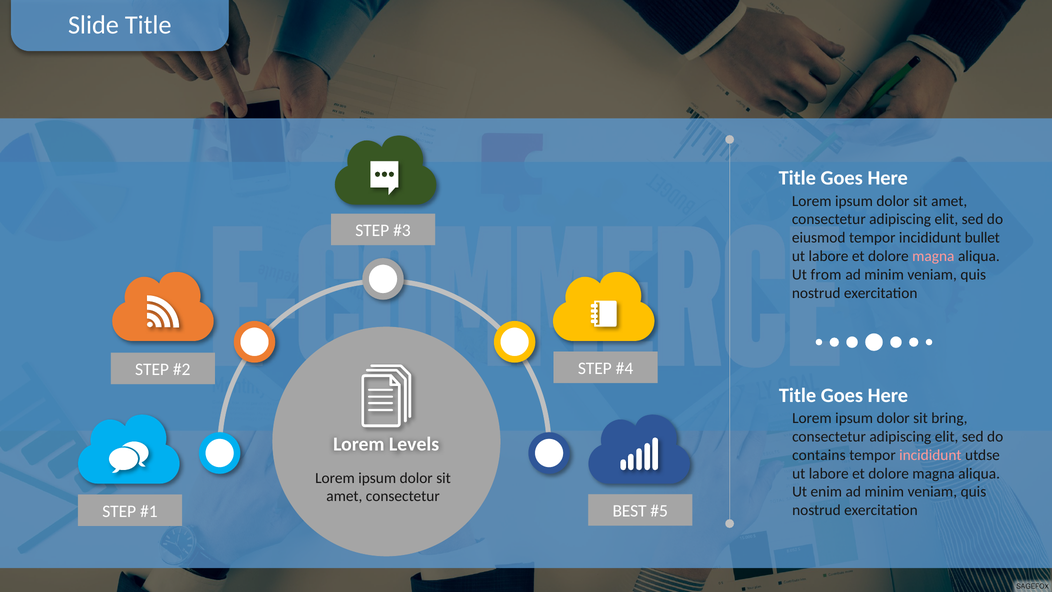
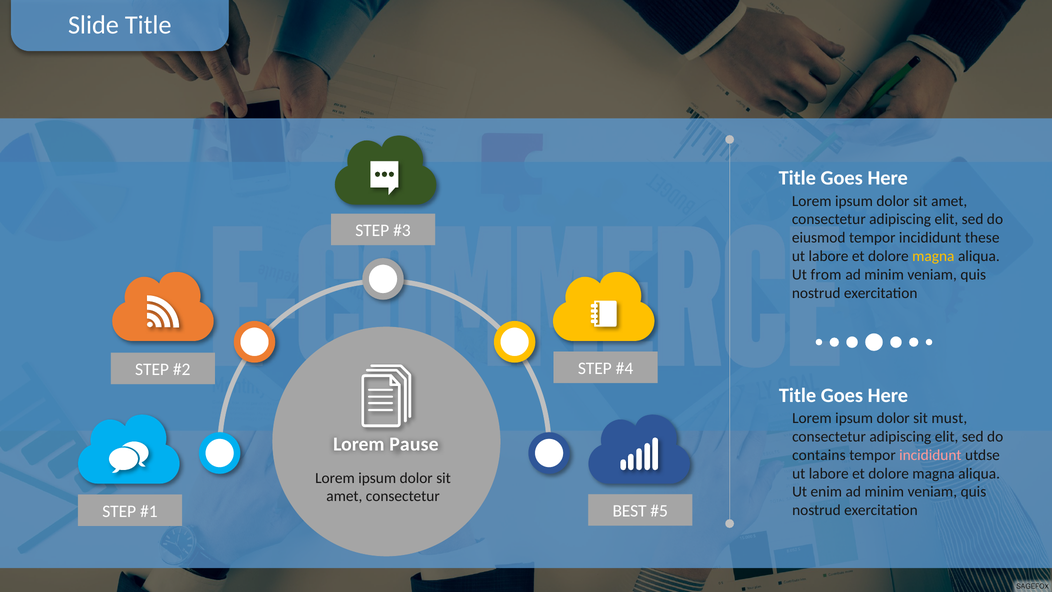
bullet: bullet -> these (982, 238)
magna colour: pink -> yellow (933, 256)
bring: bring -> must (949, 418)
Levels: Levels -> Pause (414, 444)
